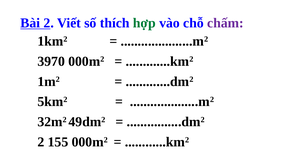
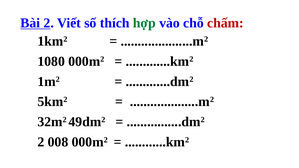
chấm colour: purple -> red (225, 23)
3970: 3970 -> 1080 (51, 61)
155: 155 -> 008 (58, 142)
